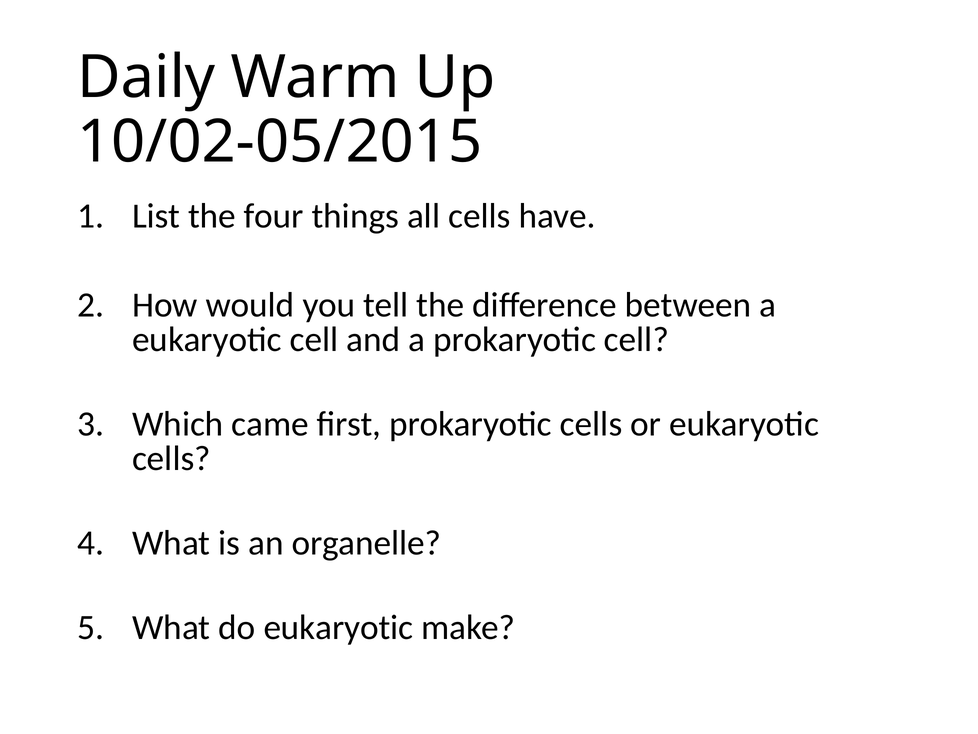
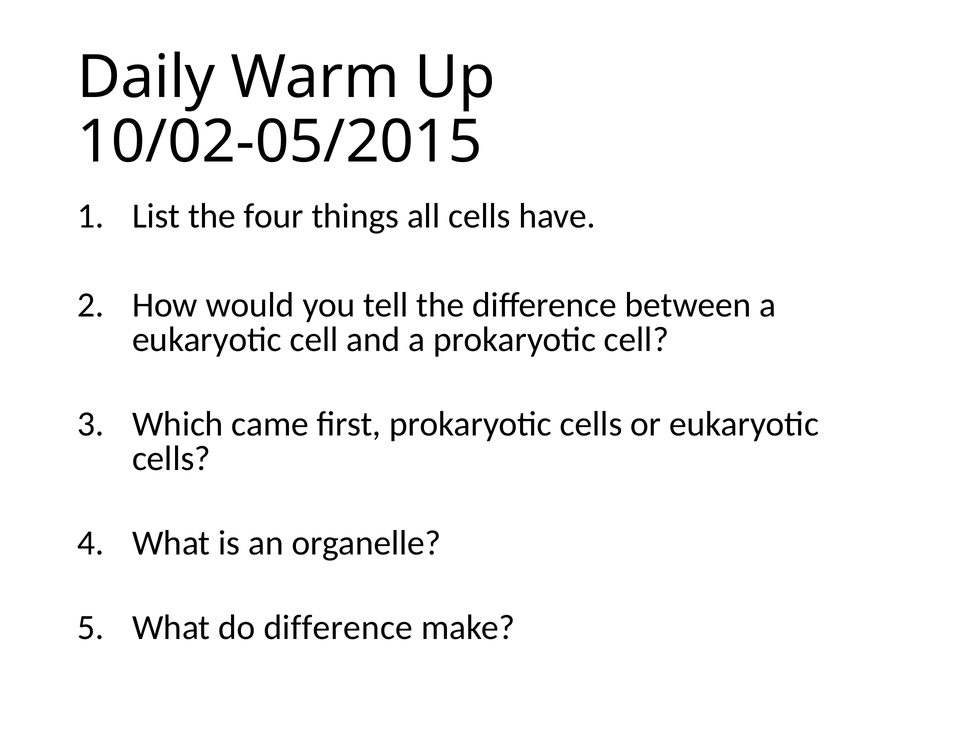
do eukaryotic: eukaryotic -> difference (338, 627)
